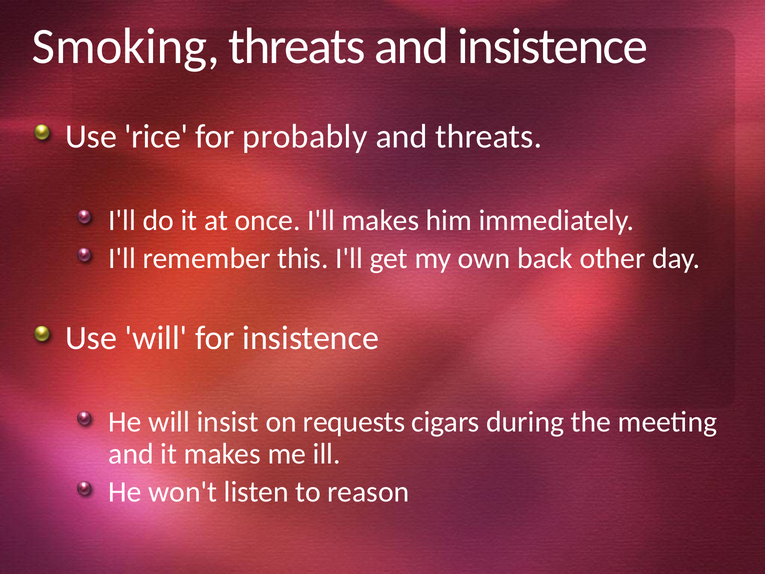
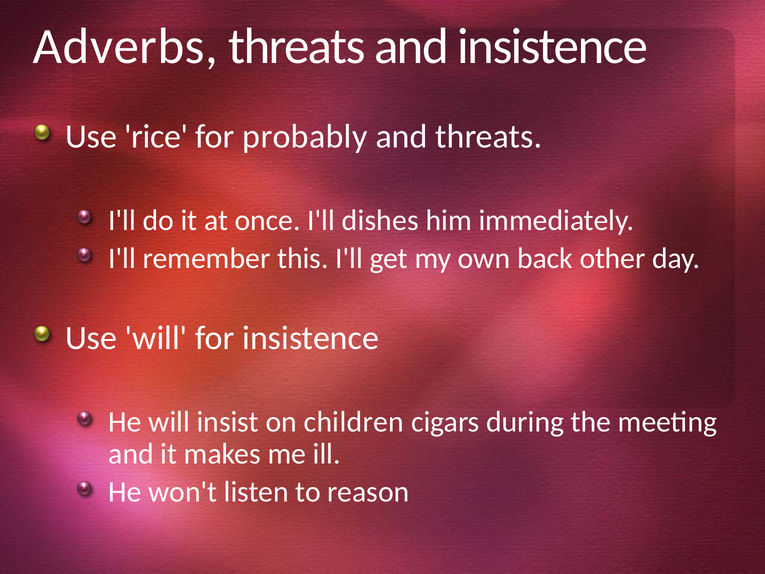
Smoking: Smoking -> Adverbs (125, 46)
I'll makes: makes -> dishes (380, 220)
requests: requests -> children (354, 422)
